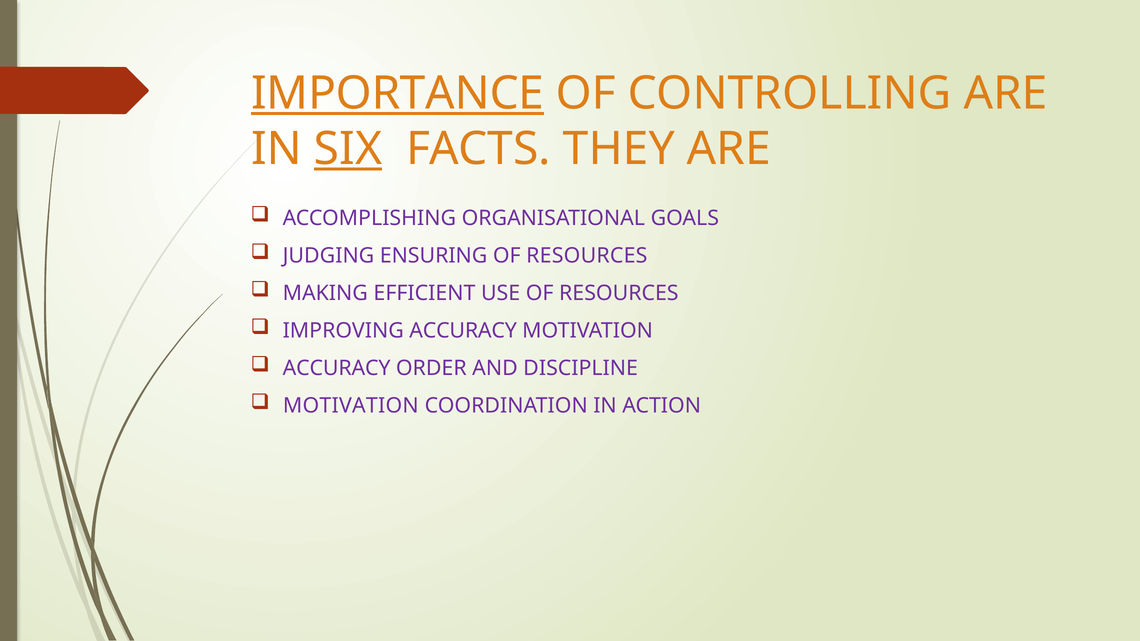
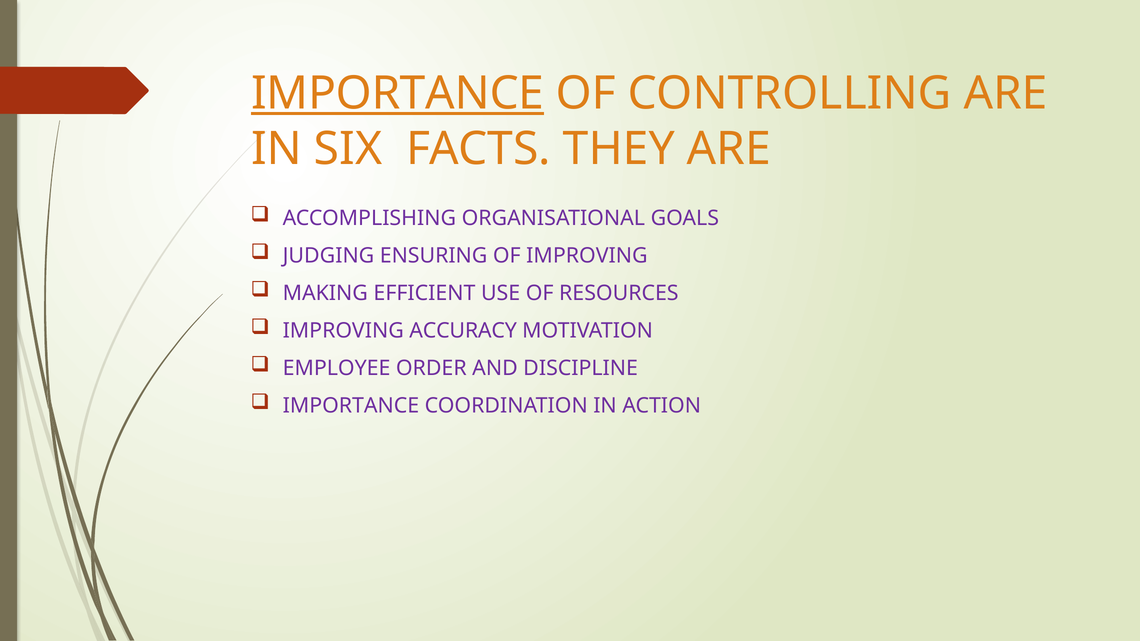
SIX underline: present -> none (348, 149)
RESOURCES: RESOURCES -> IMPROVING (587, 256)
ACCURACY: ACCURACY -> EMPLOYEE (337, 368)
MOTIVATION: MOTIVATION -> IMPORTANCE (351, 406)
